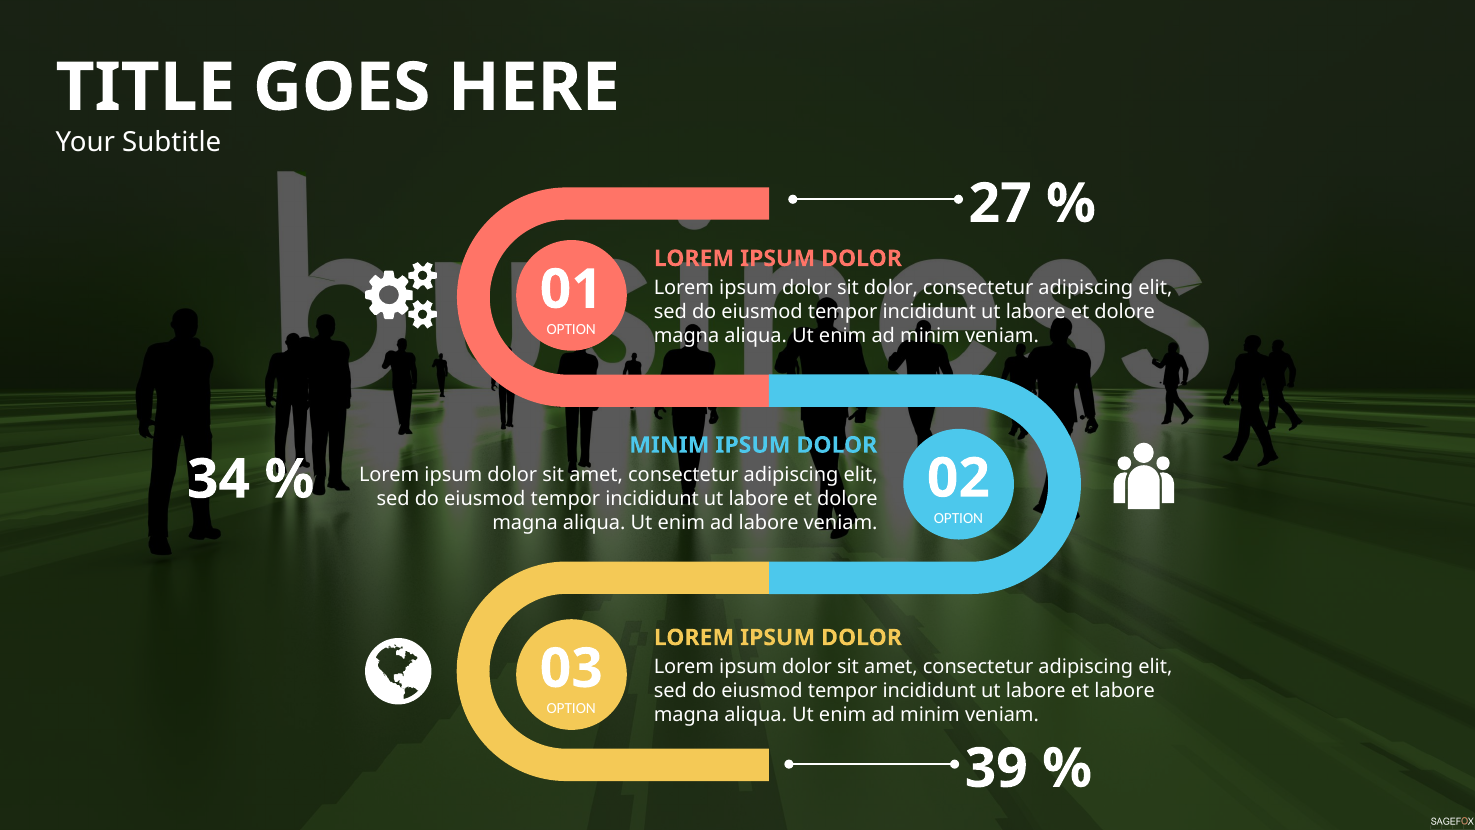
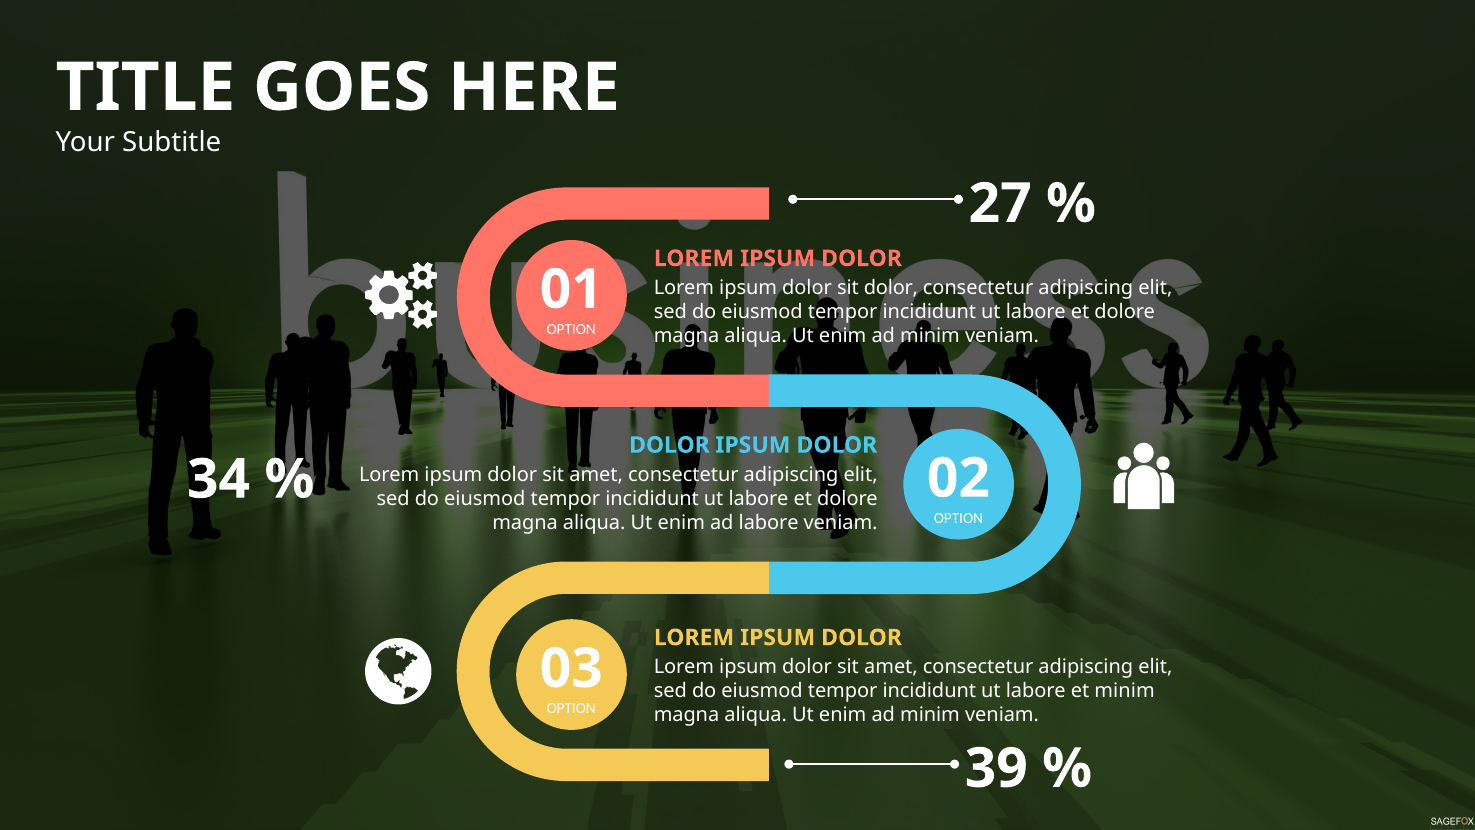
MINIM: MINIM -> DOLOR (669, 445)
et labore: labore -> minim (1125, 691)
